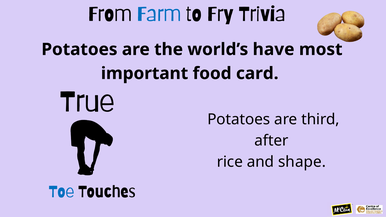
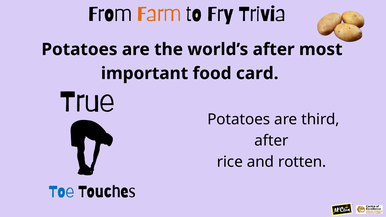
Farm colour: blue -> orange (159, 14)
world’s have: have -> after (274, 49)
shape: shape -> rotten (302, 162)
